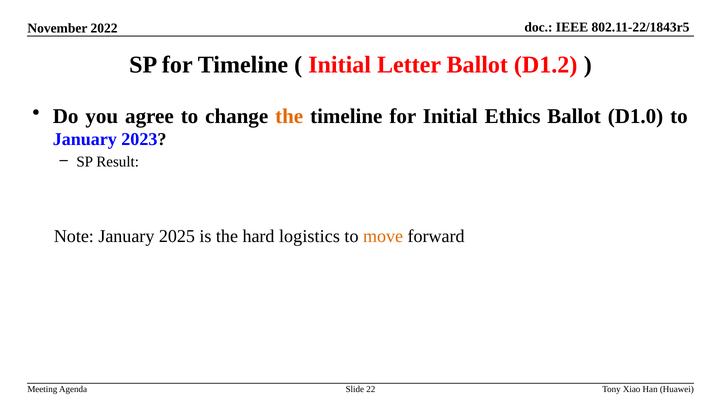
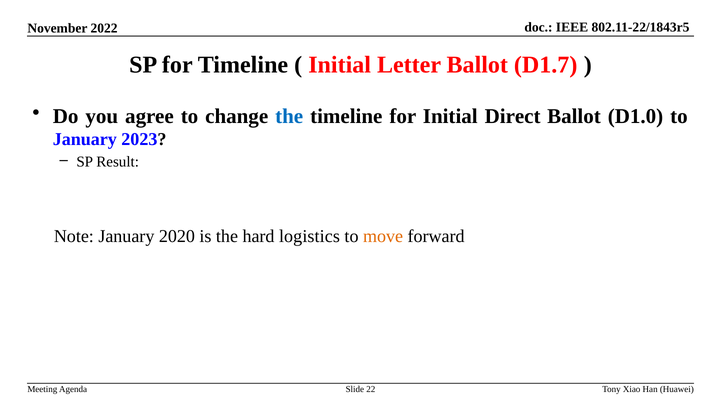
D1.2: D1.2 -> D1.7 (546, 65)
the colour: orange -> blue (289, 116)
Ethics: Ethics -> Direct (513, 116)
2025: 2025 -> 2020 (177, 236)
